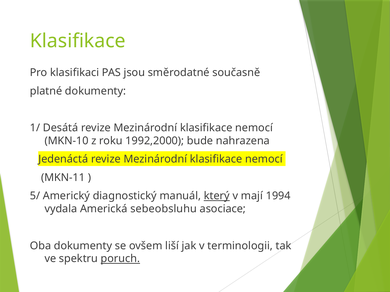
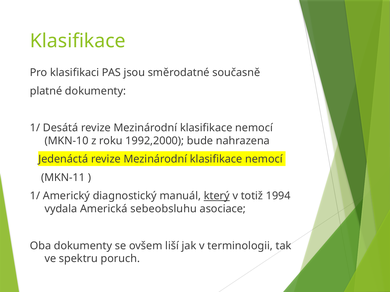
5/: 5/ -> 1/ (35, 196)
mají: mají -> totiž (252, 196)
poruch underline: present -> none (120, 259)
